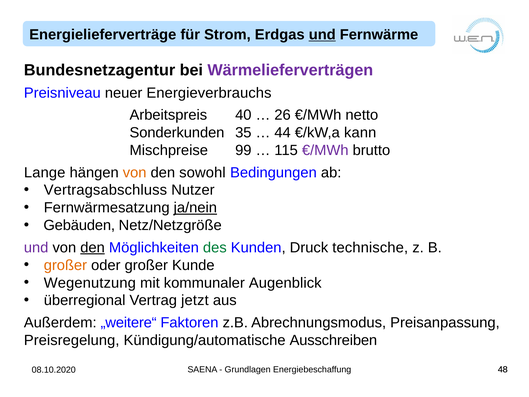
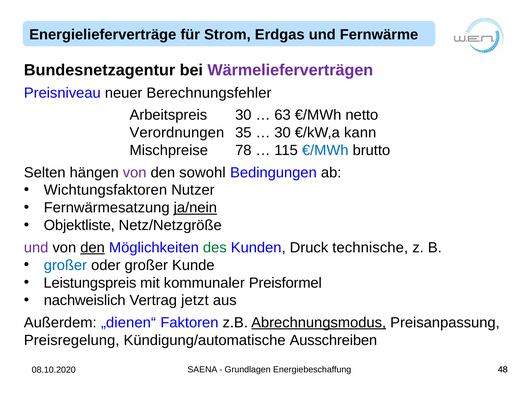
und underline: present -> none (322, 35)
Energieverbrauchs: Energieverbrauchs -> Berechnungsfehler (209, 93)
Arbeitspreis 40: 40 -> 30 (243, 115)
26: 26 -> 63 (283, 115)
Sonderkunden: Sonderkunden -> Verordnungen (177, 133)
44: 44 -> 30 (283, 133)
99: 99 -> 78 (243, 150)
€/MWh colour: purple -> blue (325, 150)
Lange: Lange -> Selten (45, 172)
von colour: orange -> purple (135, 172)
Vertragsabschluss: Vertragsabschluss -> Wichtungsfaktoren (105, 190)
Gebäuden: Gebäuden -> Objektliste (79, 225)
großer colour: orange -> blue (65, 265)
Wegenutzung: Wegenutzung -> Leistungspreis (90, 283)
Augenblick: Augenblick -> Preisformel (285, 283)
überregional: überregional -> nachweislich (85, 300)
„weitere“: „weitere“ -> „dienen“ (128, 322)
Abrechnungsmodus underline: none -> present (319, 322)
